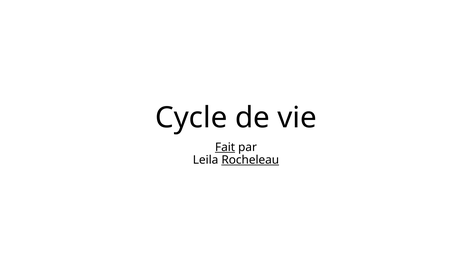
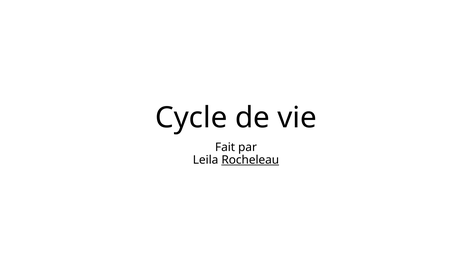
Fait underline: present -> none (225, 148)
